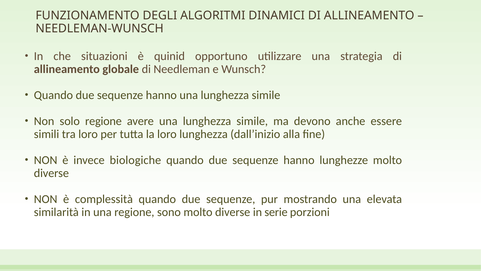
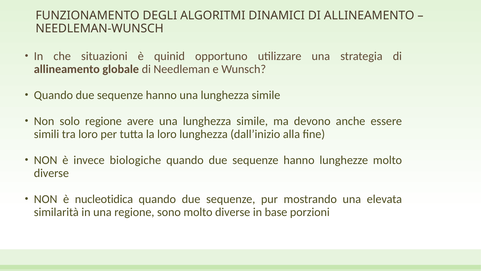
complessità: complessità -> nucleotidica (104, 199)
serie: serie -> base (276, 212)
